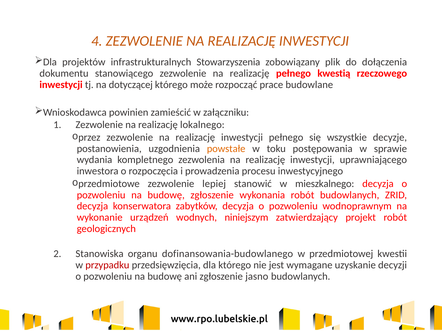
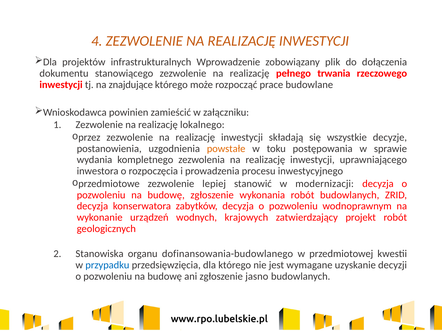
Stowarzyszenia: Stowarzyszenia -> Wprowadzenie (228, 62)
kwestią: kwestią -> trwania (334, 73)
dotyczącej: dotyczącej -> znajdujące (131, 85)
inwestycji pełnego: pełnego -> składają (286, 138)
mieszkalnego: mieszkalnego -> modernizacji (325, 184)
niniejszym: niniejszym -> krajowych (246, 218)
przypadku colour: red -> blue (107, 265)
